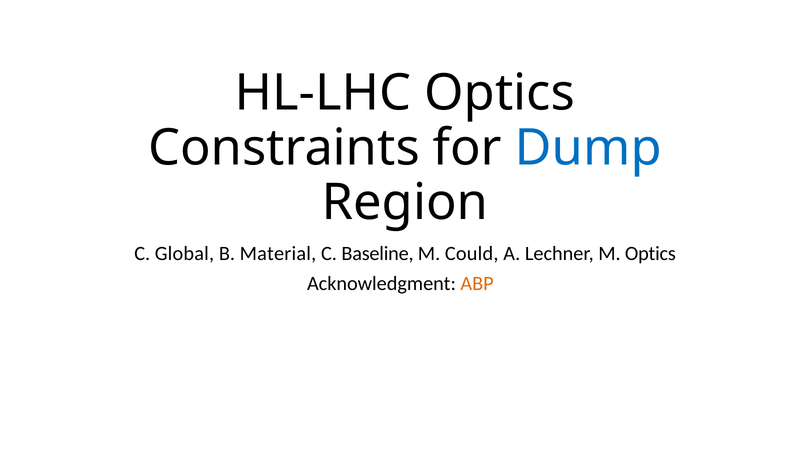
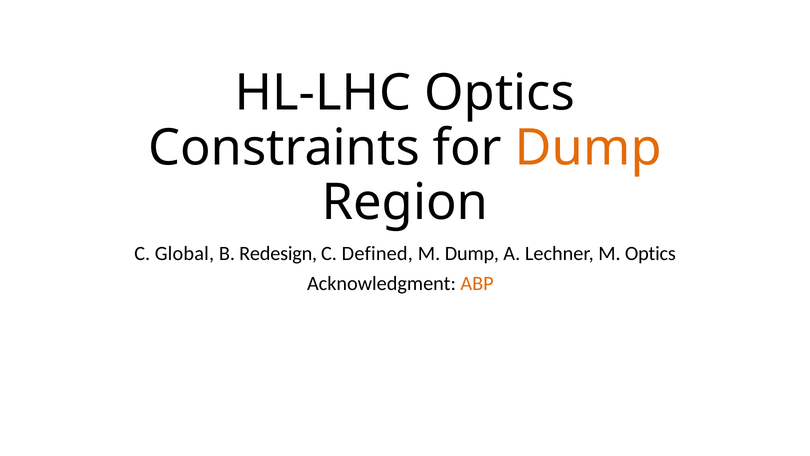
Dump colour: blue -> orange (588, 148)
Material: Material -> Redesign (278, 253)
Baseline: Baseline -> Defined (377, 253)
M Could: Could -> Dump (472, 253)
